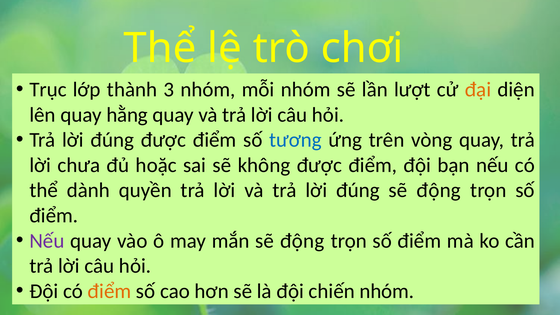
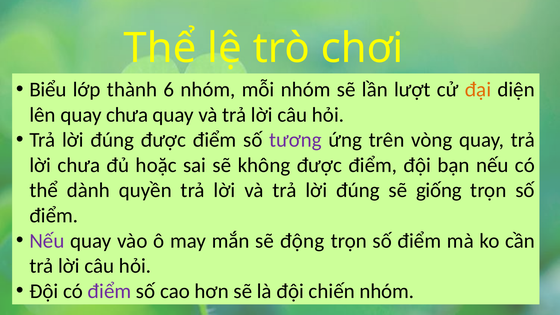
Trục: Trục -> Biểu (48, 90)
3: 3 -> 6 (169, 90)
quay hằng: hằng -> chưa (127, 115)
tương colour: blue -> purple (296, 140)
đúng sẽ động: động -> giống (439, 190)
điểm colour: orange -> purple (109, 291)
